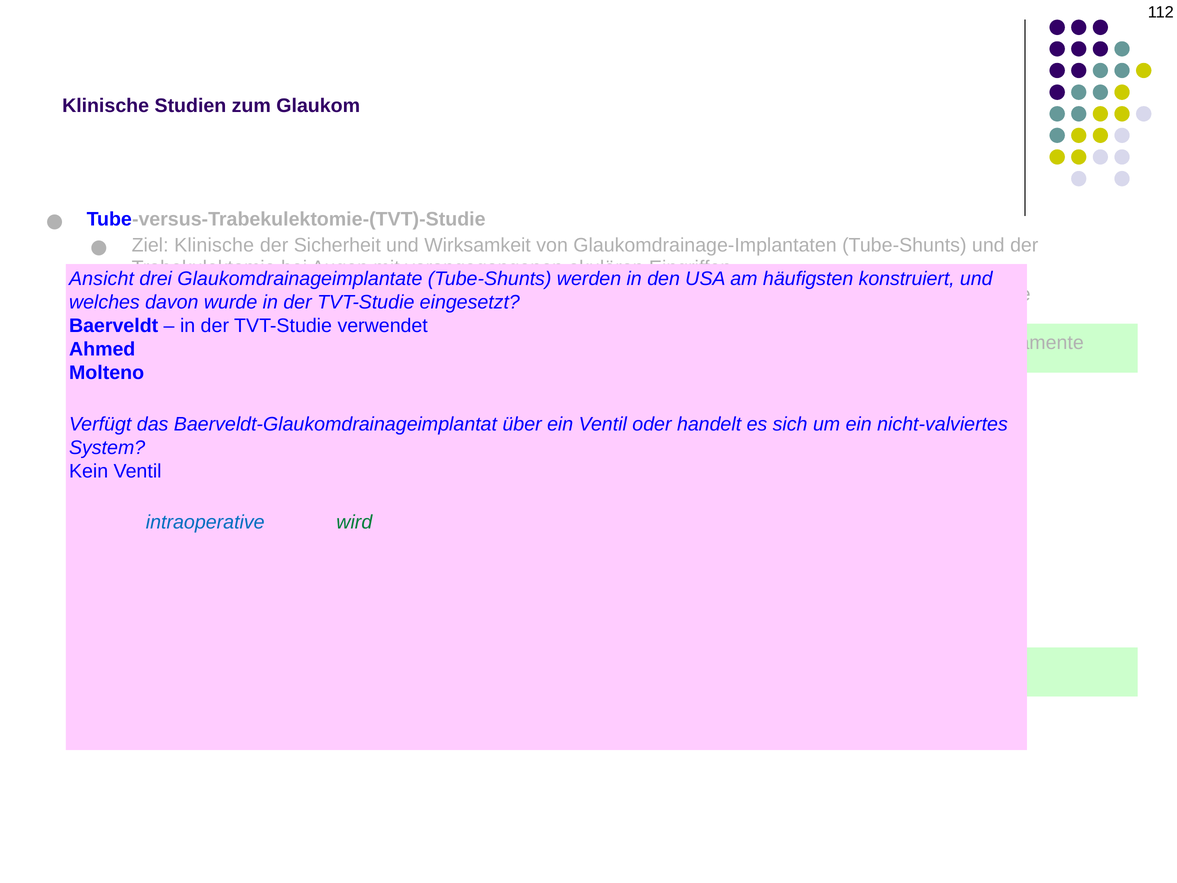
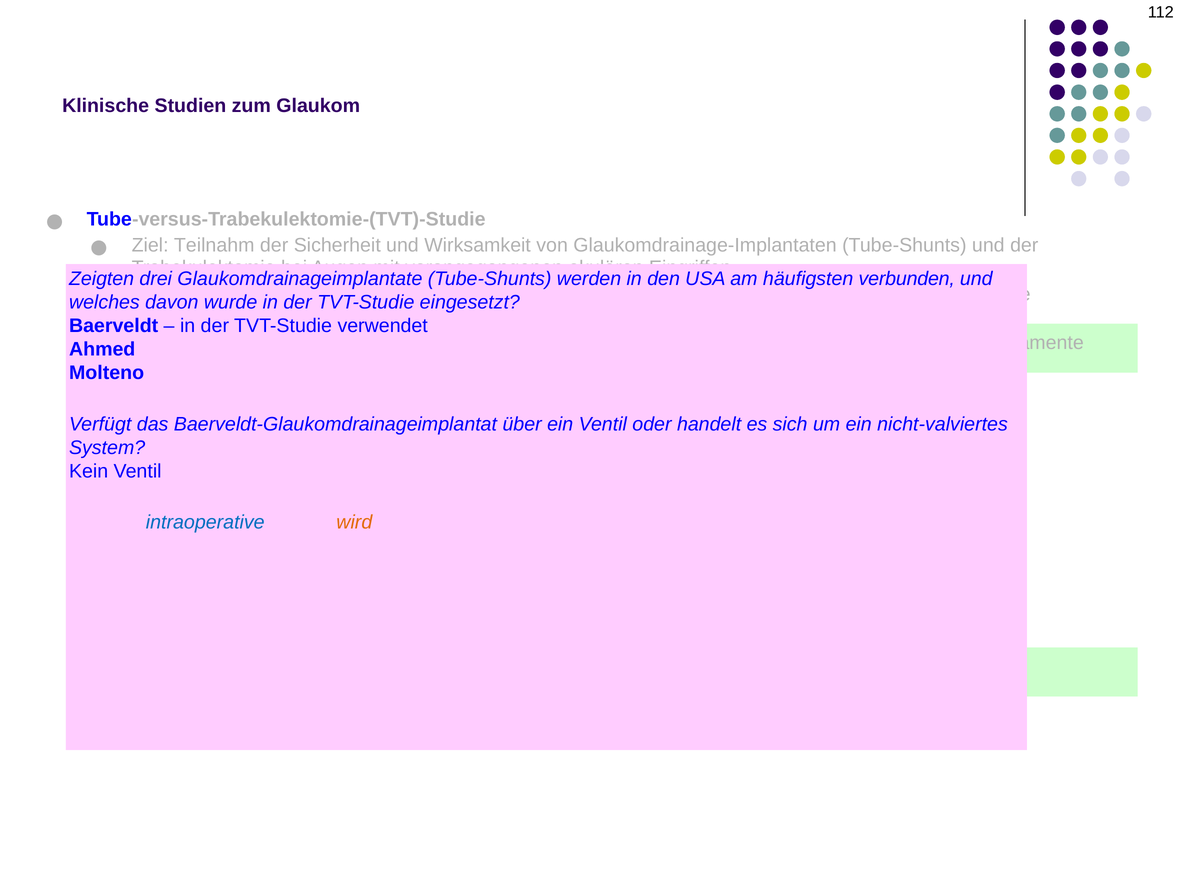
Ziel Klinische: Klinische -> Teilnahm (214, 245)
Ansicht: Ansicht -> Zeigten (102, 279)
konstruiert: konstruiert -> verbunden (907, 279)
wird colour: green -> orange (354, 522)
